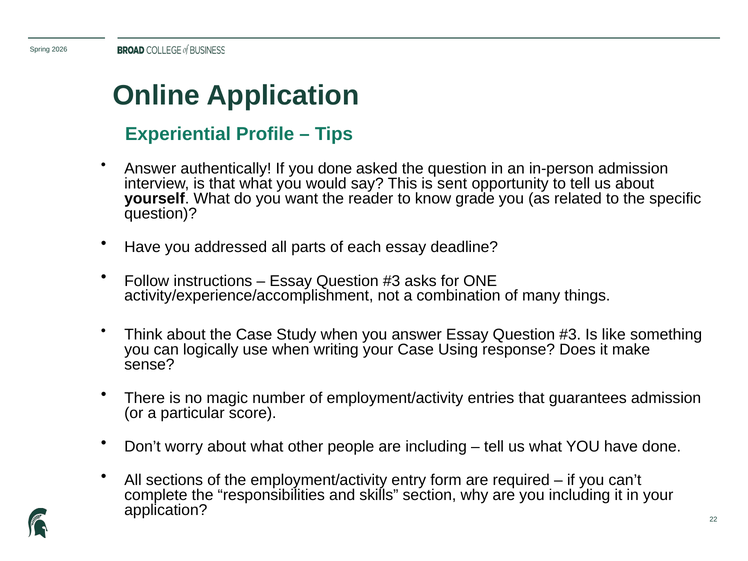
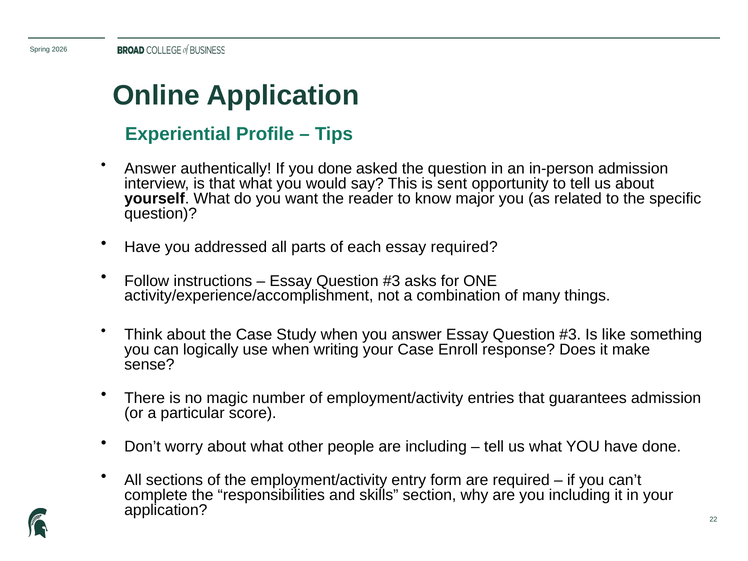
grade: grade -> major (475, 199)
essay deadline: deadline -> required (464, 247)
Using: Using -> Enroll (458, 349)
